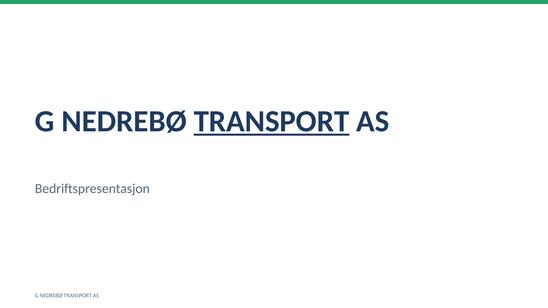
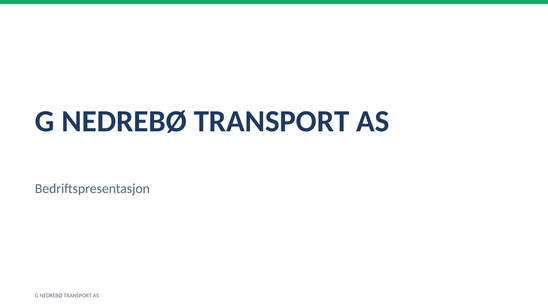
TRANSPORT underline: present -> none (272, 122)
